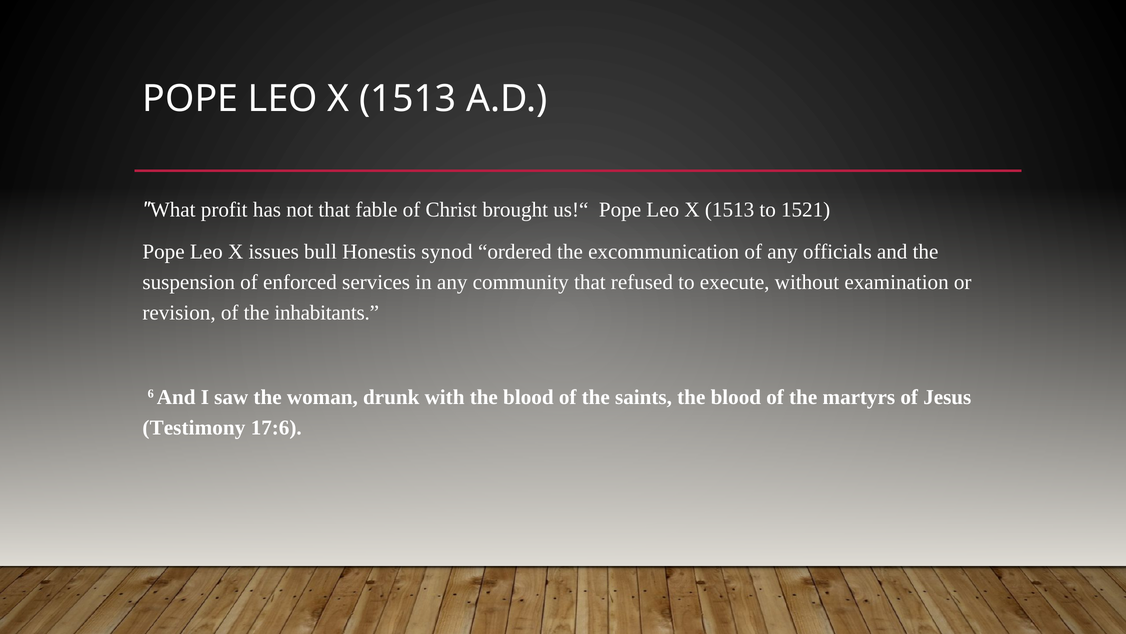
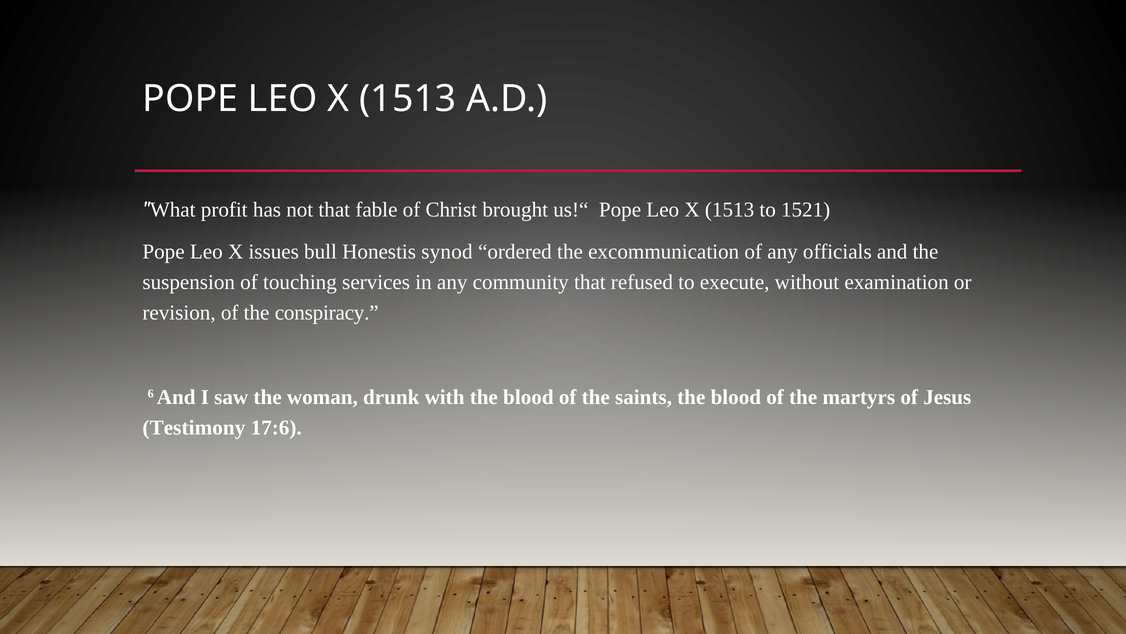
enforced: enforced -> touching (300, 282)
inhabitants: inhabitants -> conspiracy (327, 312)
